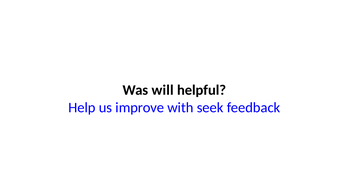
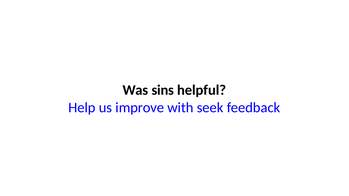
will: will -> sins (163, 90)
